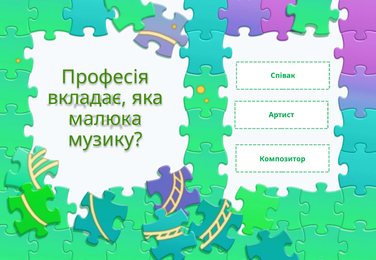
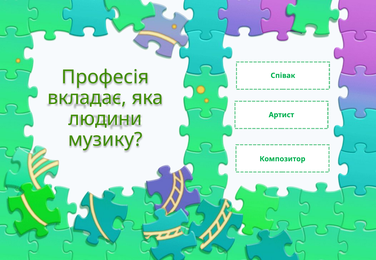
малюка: малюка -> людини (105, 119)
